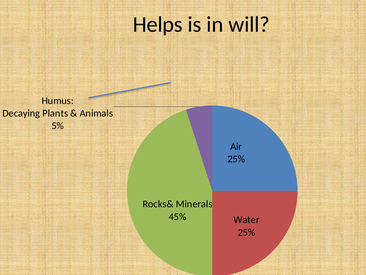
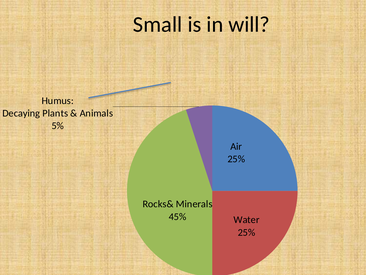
Helps: Helps -> Small (158, 24)
